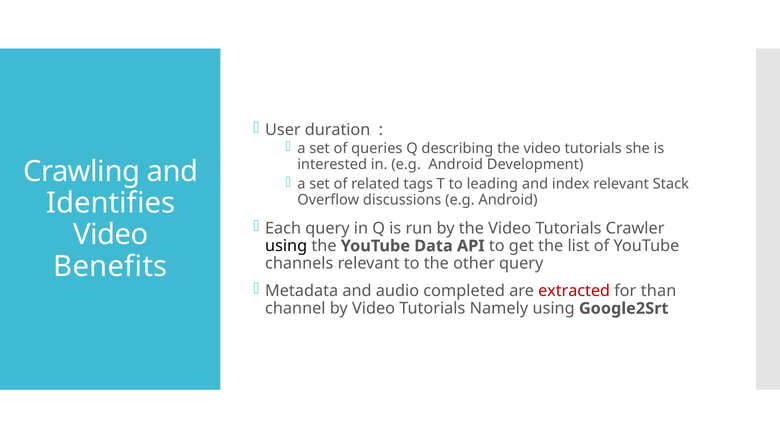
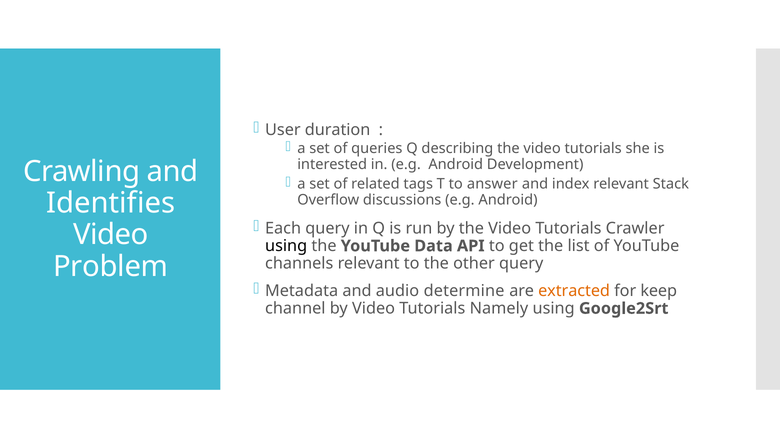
leading: leading -> answer (492, 184)
Benefits: Benefits -> Problem (111, 266)
completed: completed -> determine (464, 291)
extracted colour: red -> orange (574, 291)
than: than -> keep (659, 291)
